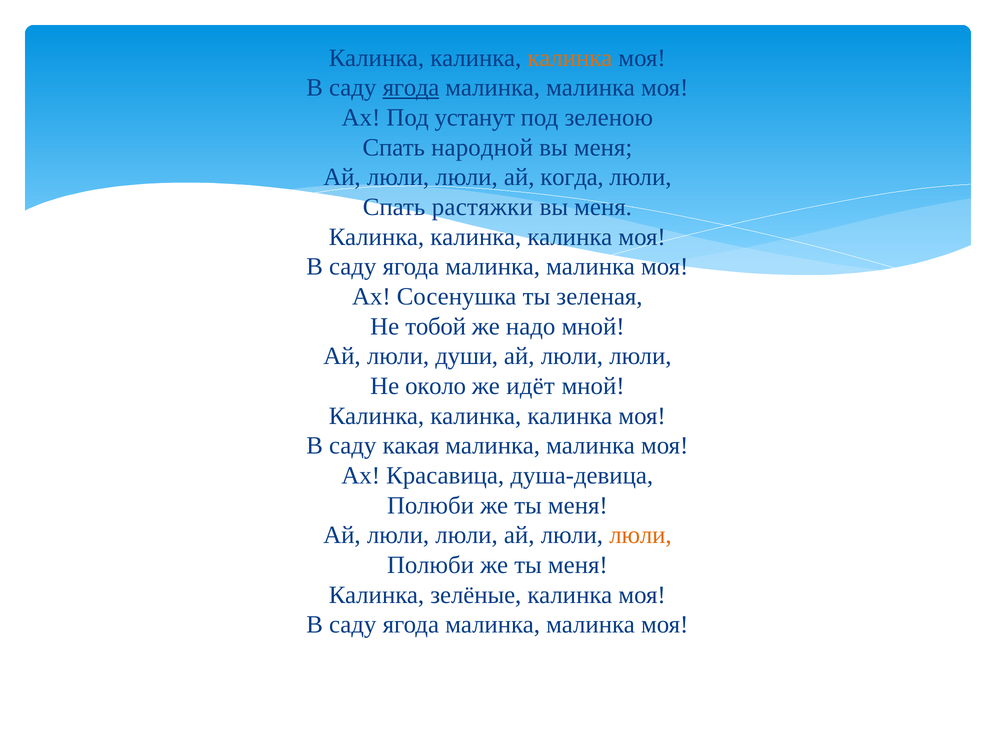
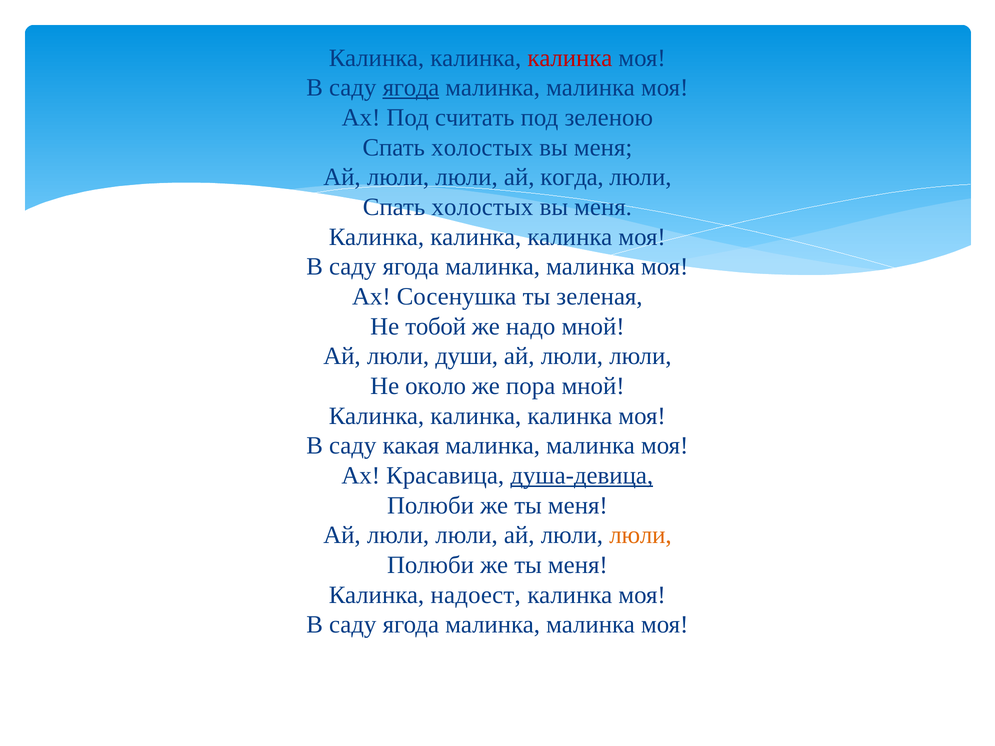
калинка colour: orange -> red (570, 58)
устанут: устанут -> считать (475, 118)
народной: народной -> холостых (482, 147)
растяжки: растяжки -> холостых (482, 207)
идёт: идёт -> пора (531, 386)
душа-девица underline: none -> present (582, 476)
зелёные: зелёные -> надоест (476, 595)
